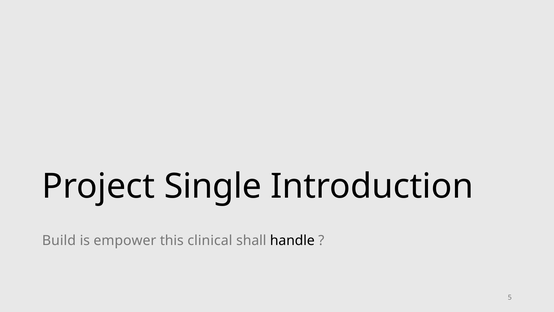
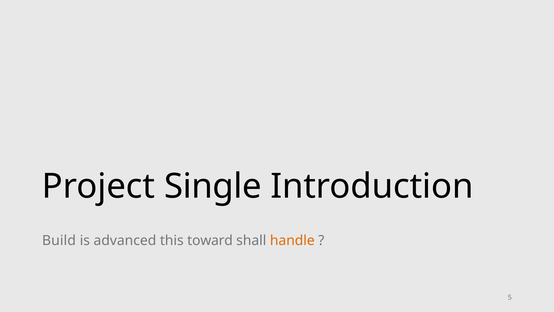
empower: empower -> advanced (125, 240)
clinical: clinical -> toward (210, 240)
handle colour: black -> orange (292, 240)
